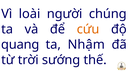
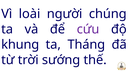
cứu colour: orange -> purple (88, 29)
quang: quang -> khung (20, 45)
Nhậm: Nhậm -> Tháng (86, 45)
